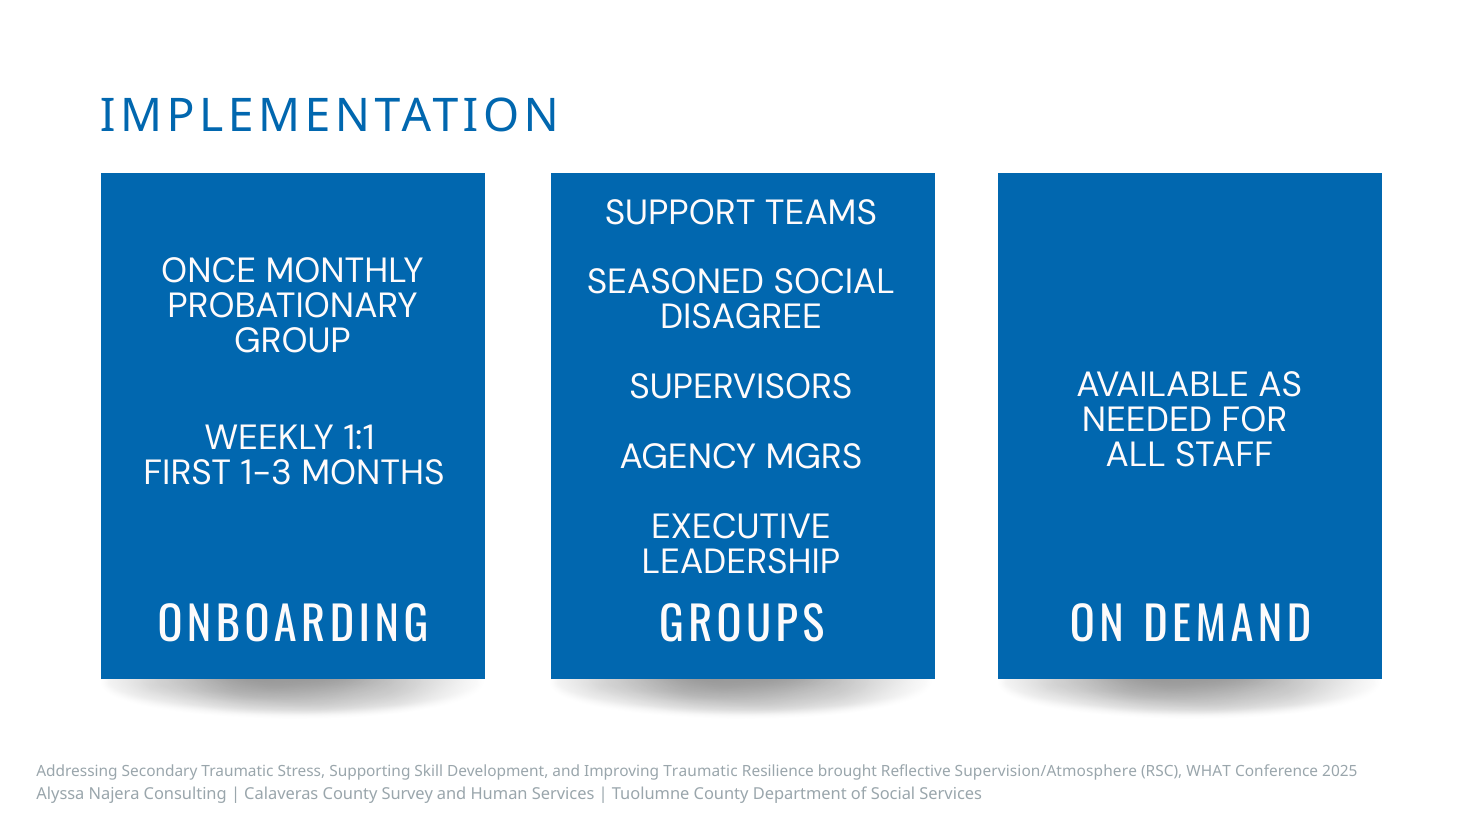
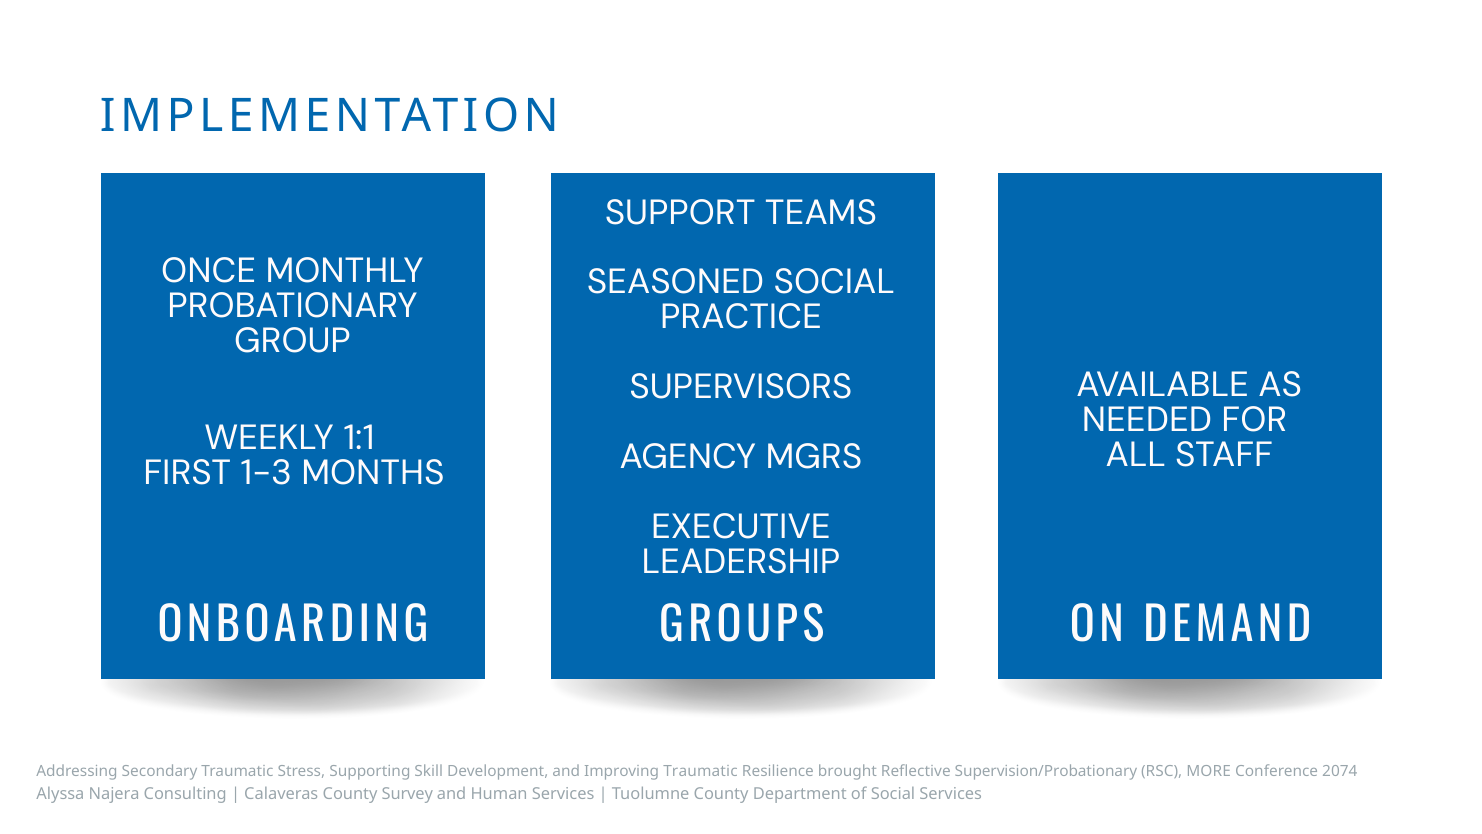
DISAGREE: DISAGREE -> PRACTICE (741, 317)
Supervision/Atmosphere: Supervision/Atmosphere -> Supervision/Probationary (1046, 771)
WHAT: WHAT -> MORE (1209, 771)
2025: 2025 -> 2074 (1340, 771)
